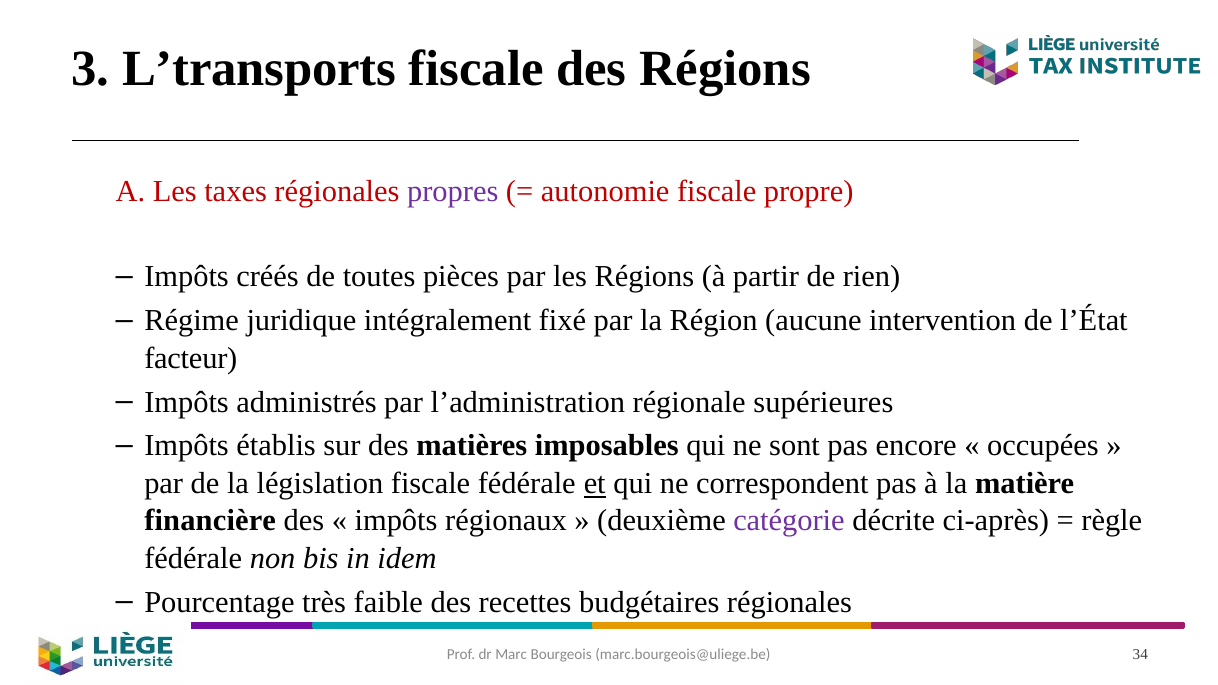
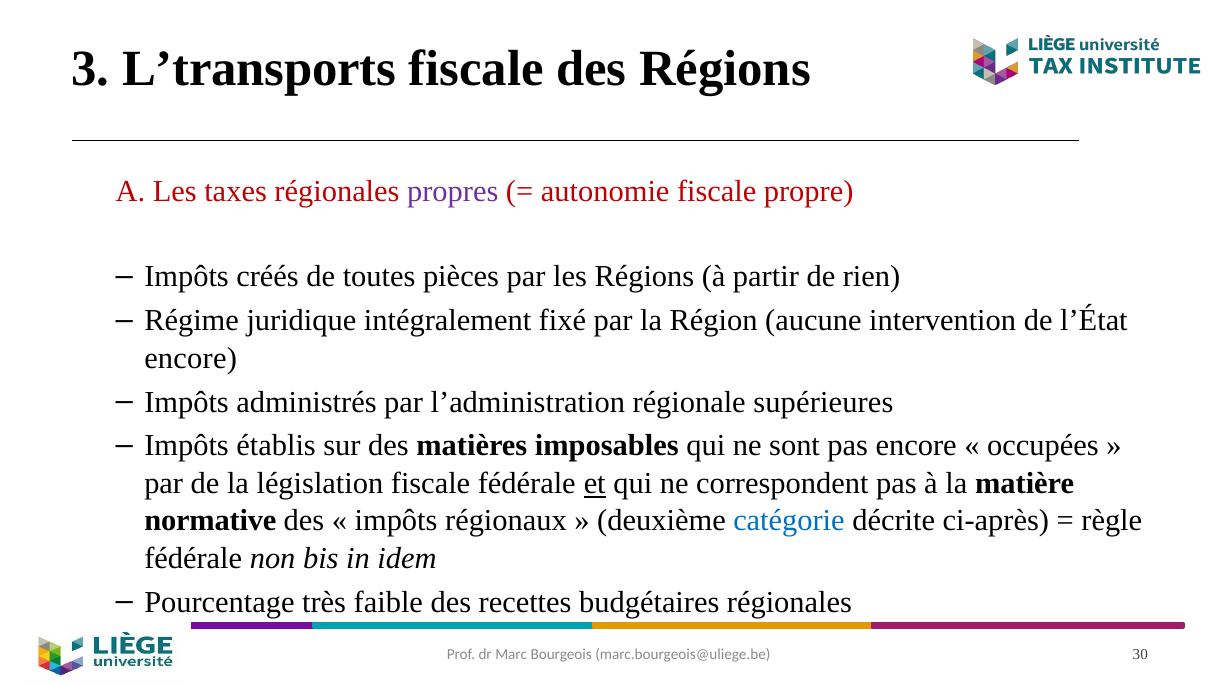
facteur: facteur -> encore (191, 358)
financière: financière -> normative (210, 521)
catégorie colour: purple -> blue (789, 521)
34: 34 -> 30 (1140, 654)
